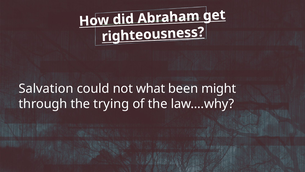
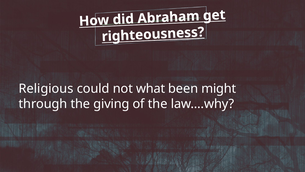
Salvation: Salvation -> Religious (46, 89)
trying: trying -> giving (111, 104)
